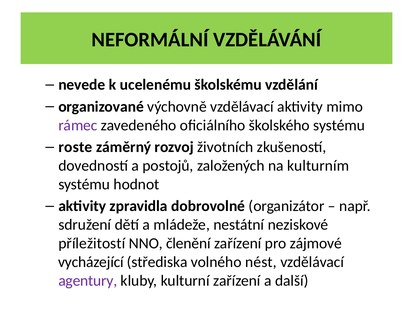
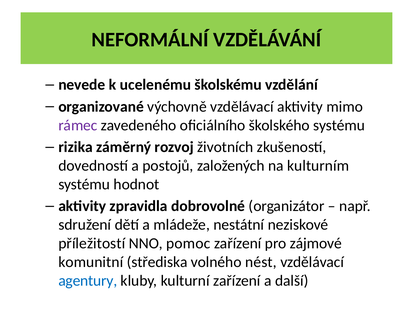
roste: roste -> rizika (76, 147)
členění: členění -> pomoc (188, 243)
vycházející: vycházející -> komunitní (91, 262)
agentury colour: purple -> blue (88, 280)
